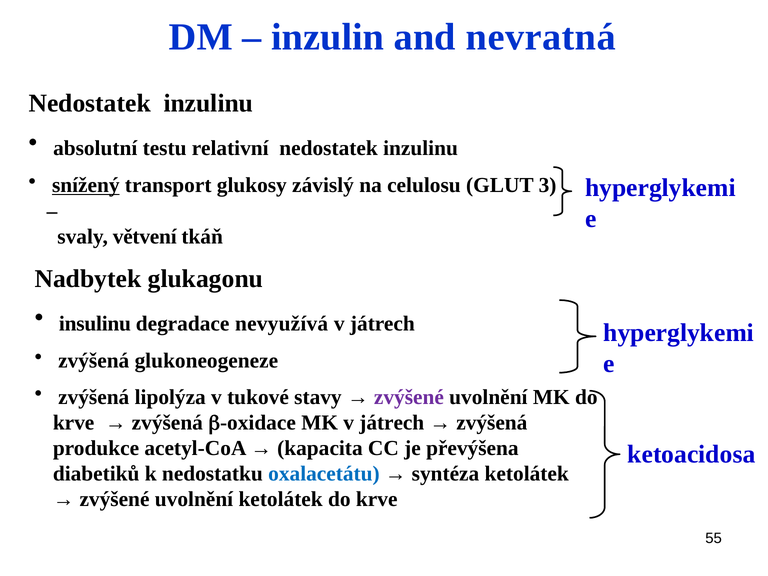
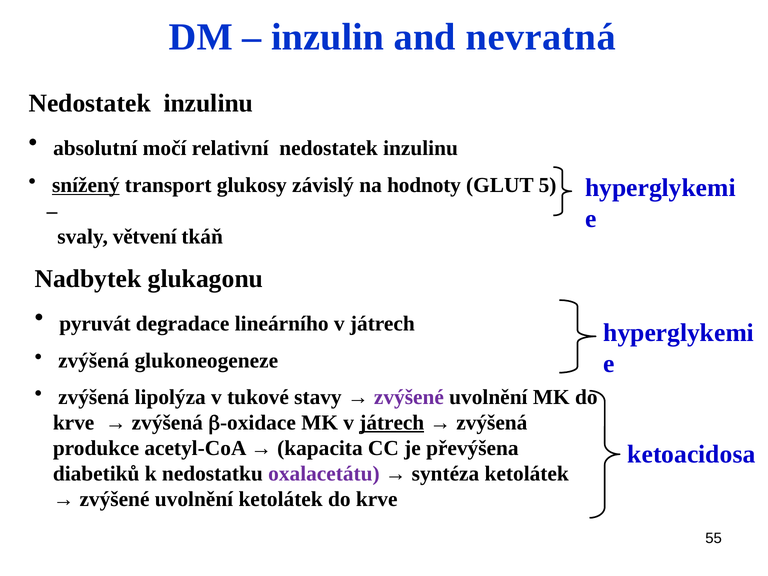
testu: testu -> močí (165, 148)
celulosu: celulosu -> hodnoty (424, 185)
3: 3 -> 5 (548, 185)
insulinu: insulinu -> pyruvát (95, 324)
nevyužívá: nevyužívá -> lineárního (282, 324)
játrech underline: none -> present (392, 423)
oxalacetátu colour: blue -> purple (324, 474)
